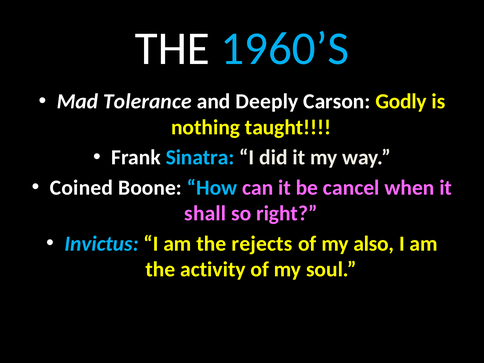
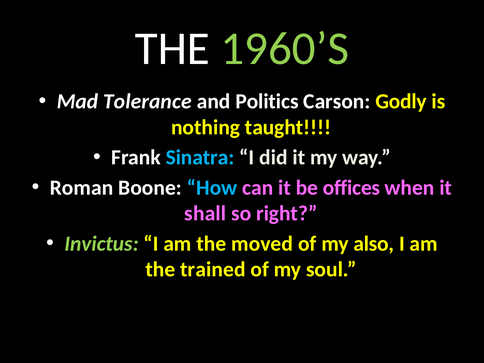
1960’S colour: light blue -> light green (285, 48)
Deeply: Deeply -> Politics (267, 102)
Coined: Coined -> Roman (82, 188)
cancel: cancel -> offices (351, 188)
Invictus colour: light blue -> light green (101, 244)
rejects: rejects -> moved (262, 244)
activity: activity -> trained (213, 269)
